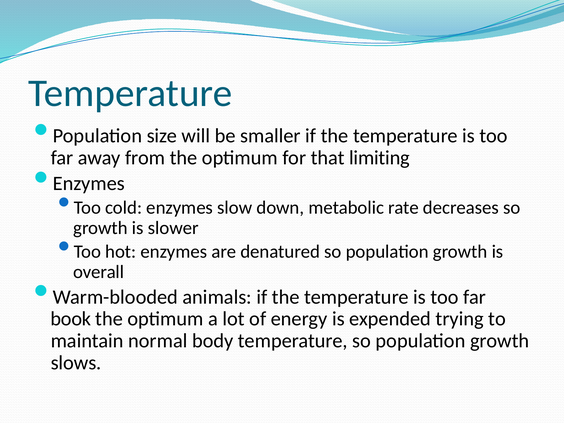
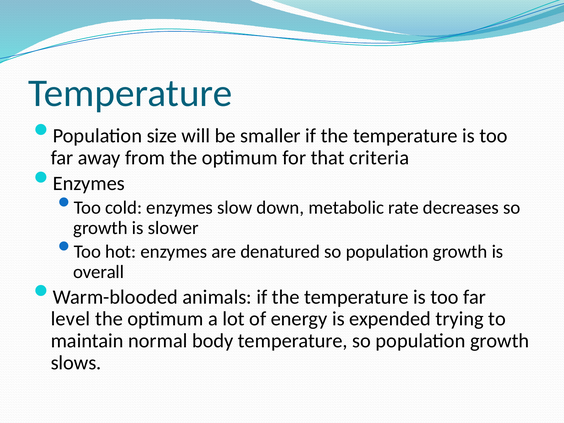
limiting: limiting -> criteria (379, 158)
book: book -> level (71, 319)
